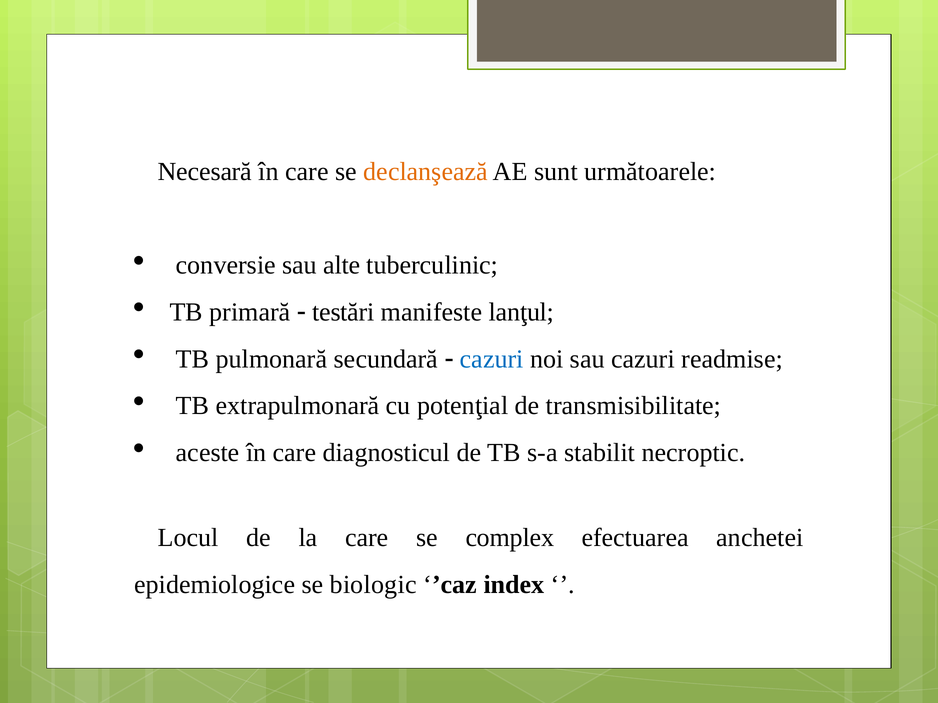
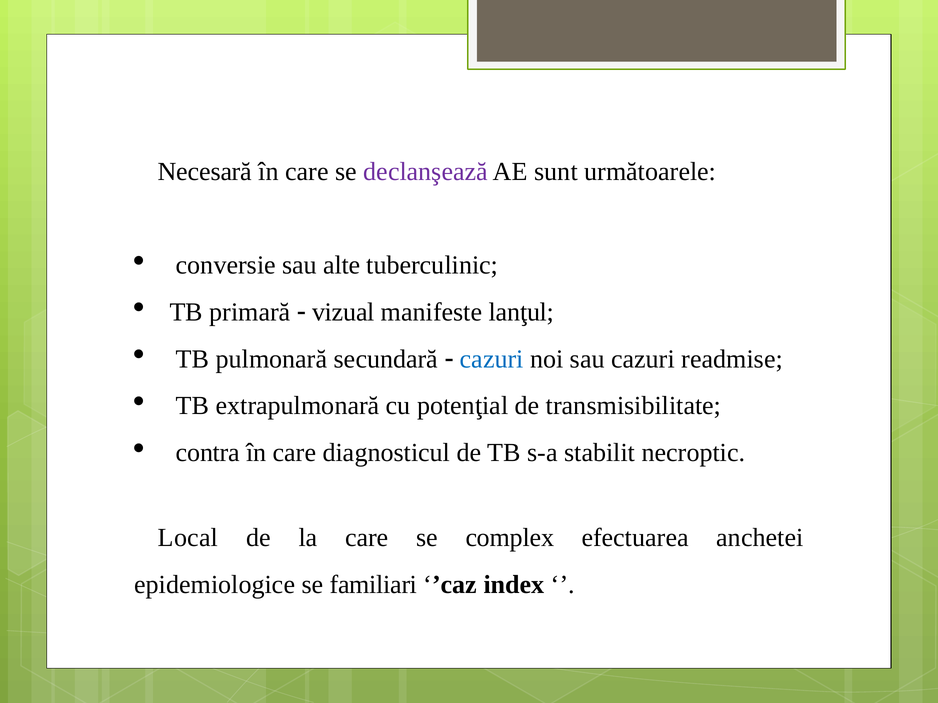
declanşează colour: orange -> purple (426, 172)
testări: testări -> vizual (343, 312)
aceste: aceste -> contra (208, 453)
Locul: Locul -> Local (188, 538)
biologic: biologic -> familiari (373, 585)
